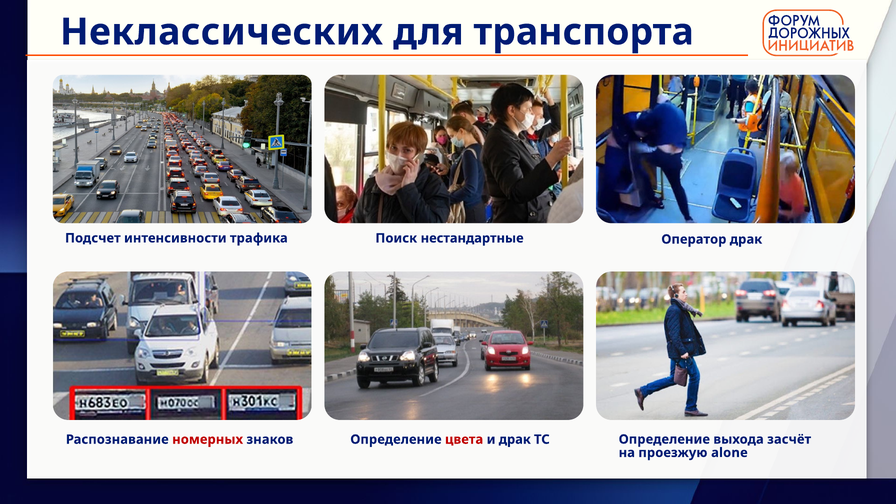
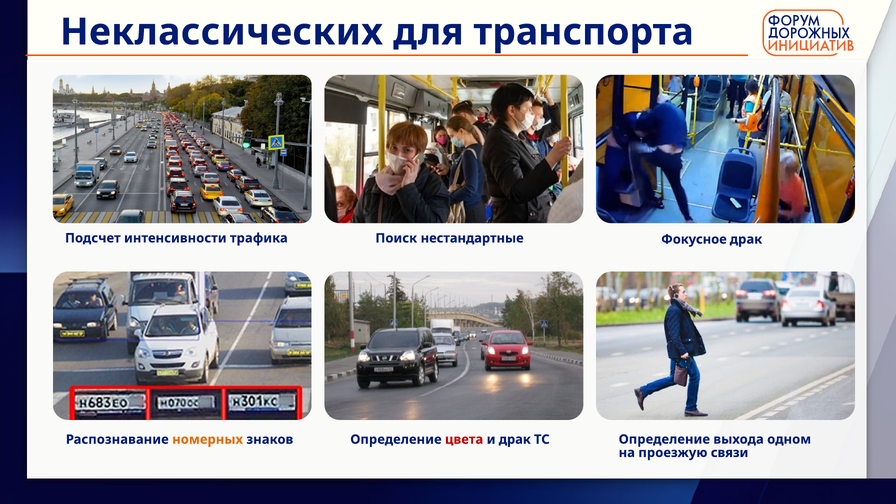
Оператор: Оператор -> Фокусное (694, 239)
засчёт: засчёт -> одном (789, 439)
номерных colour: red -> orange (208, 439)
alone: alone -> связи (730, 453)
